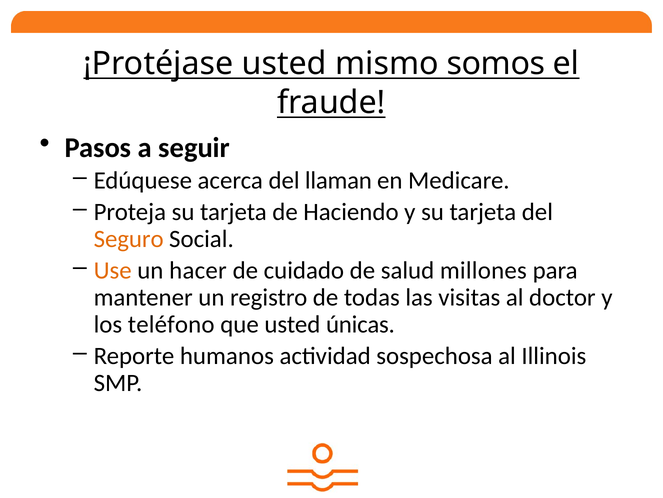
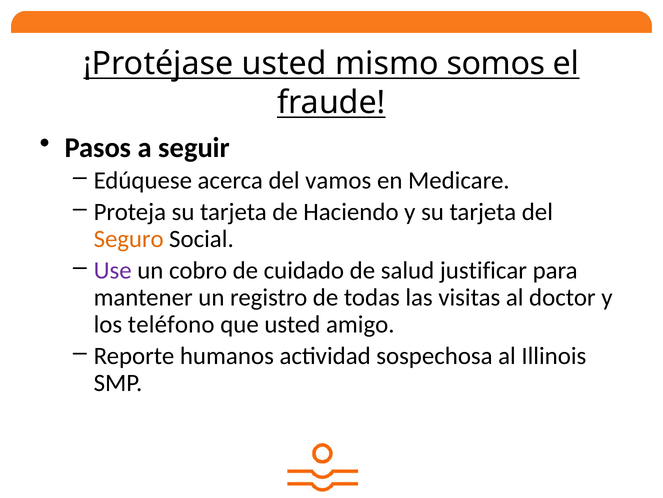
llaman: llaman -> vamos (338, 180)
Use colour: orange -> purple (113, 270)
hacer: hacer -> cobro (198, 270)
millones: millones -> justificar (483, 270)
únicas: únicas -> amigo (360, 324)
